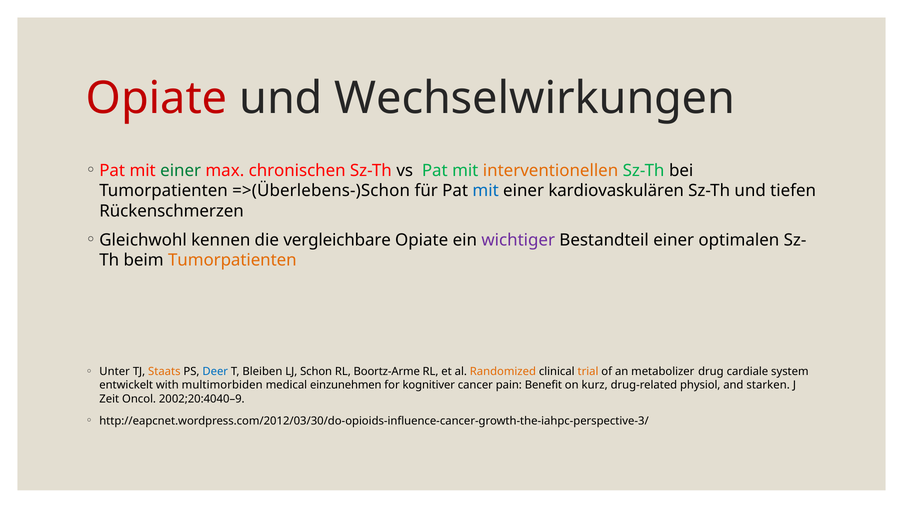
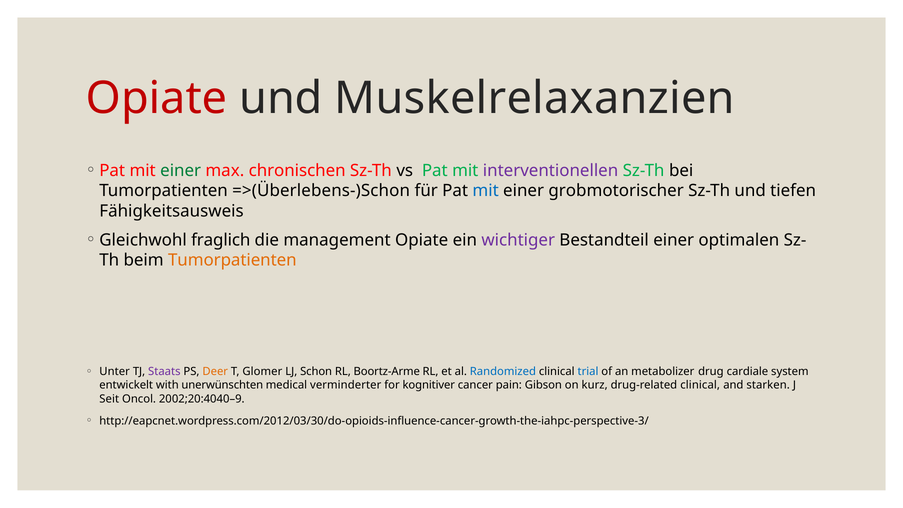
Wechselwirkungen: Wechselwirkungen -> Muskelrelaxanzien (535, 98)
interventionellen colour: orange -> purple (551, 170)
kardiovaskulären: kardiovaskulären -> grobmotorischer (616, 191)
Rückenschmerzen: Rückenschmerzen -> Fähigkeitsausweis (172, 211)
kennen: kennen -> fraglich (221, 240)
vergleichbare: vergleichbare -> management (337, 240)
Staats colour: orange -> purple (164, 372)
Deer colour: blue -> orange (215, 372)
Bleiben: Bleiben -> Glomer (262, 372)
Randomized colour: orange -> blue (503, 372)
trial colour: orange -> blue (588, 372)
multimorbiden: multimorbiden -> unerwünschten (222, 385)
einzunehmen: einzunehmen -> verminderter (346, 385)
Benefit: Benefit -> Gibson (543, 385)
drug-related physiol: physiol -> clinical (700, 385)
Zeit: Zeit -> Seit (109, 399)
